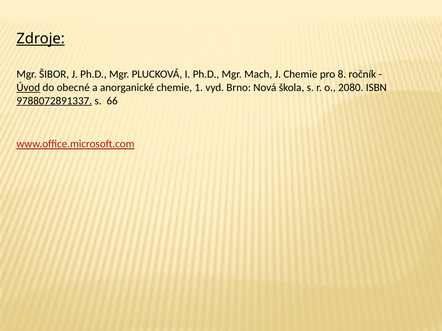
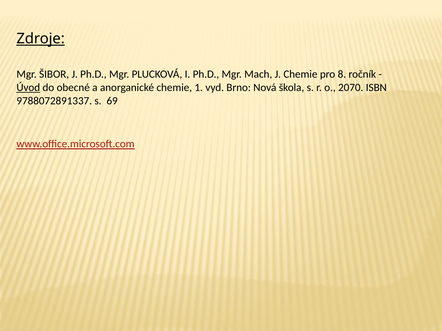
2080: 2080 -> 2070 (351, 88)
9788072891337 underline: present -> none (54, 101)
66: 66 -> 69 (112, 101)
